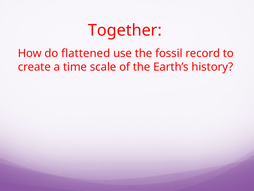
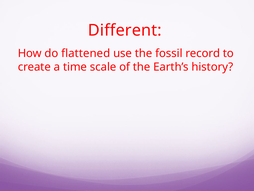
Together: Together -> Different (125, 30)
